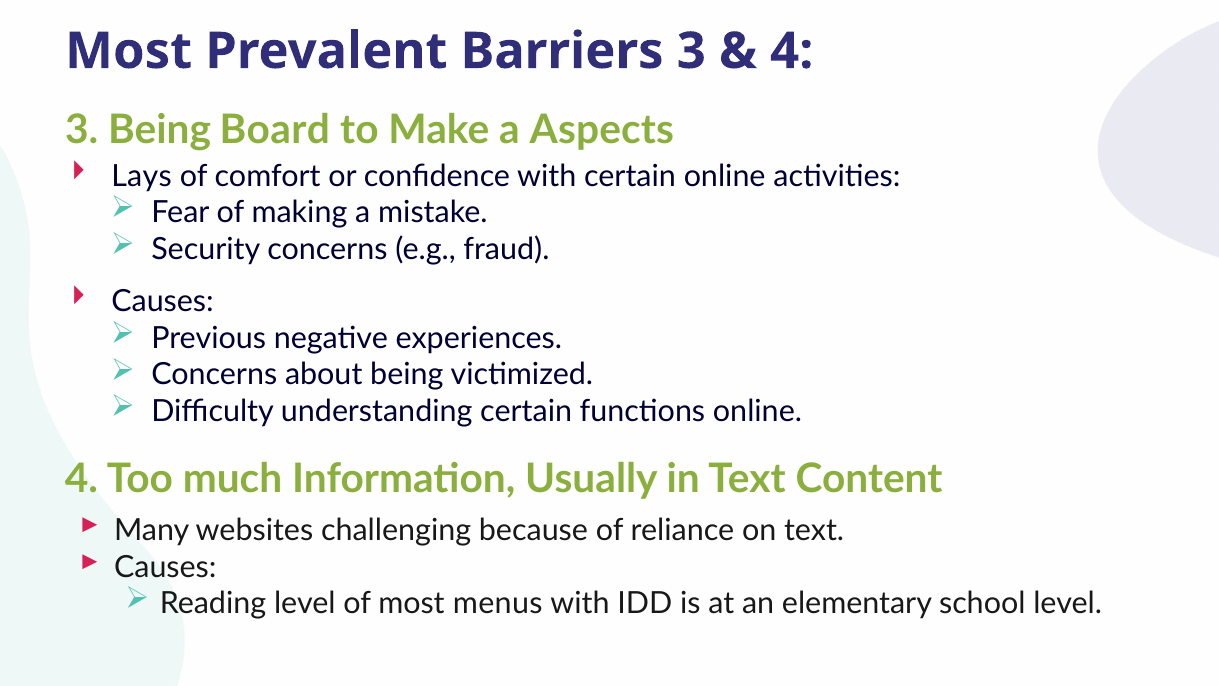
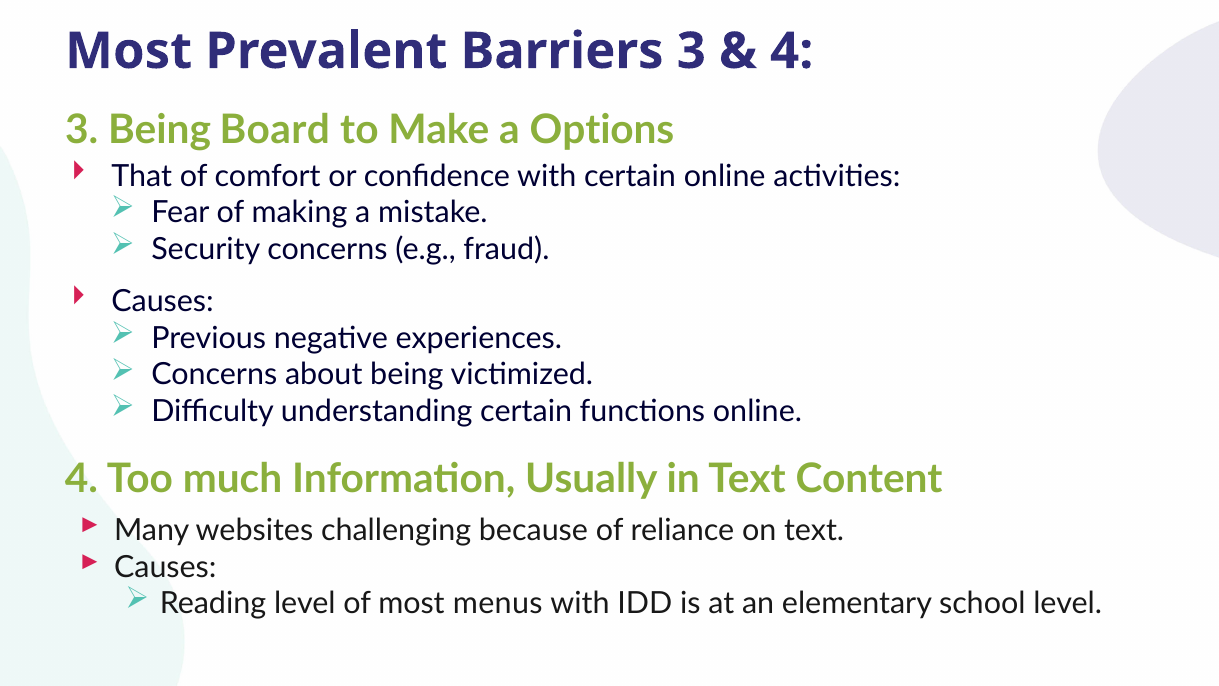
Aspects: Aspects -> Options (602, 130)
Lays: Lays -> That (142, 176)
